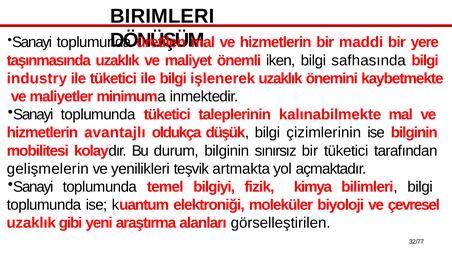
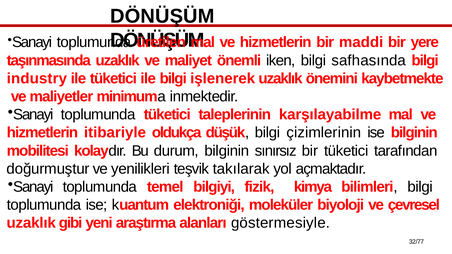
BIRIMLERI: BIRIMLERI -> DÖNÜŞÜM (162, 16)
kalınabilmekte: kalınabilmekte -> karşılayabilme (330, 115)
avantajlı: avantajlı -> itibariyle (115, 133)
gelişmelerin: gelişmelerin -> doğurmuştur (48, 169)
artmakta: artmakta -> takılarak (241, 169)
görselleştirilen: görselleştirilen -> göstermesiyle (281, 223)
